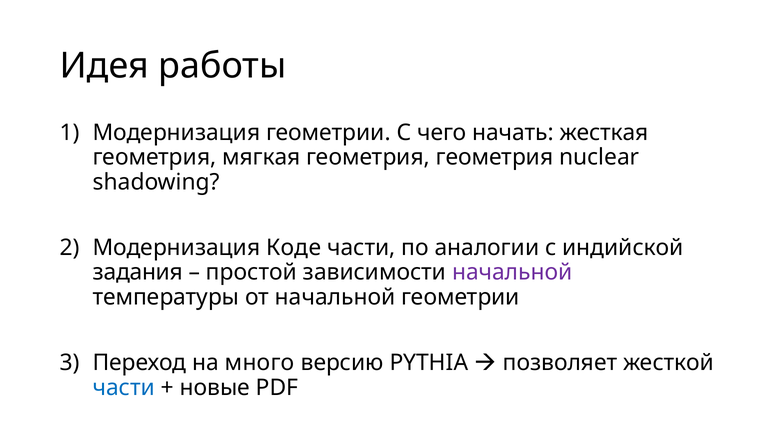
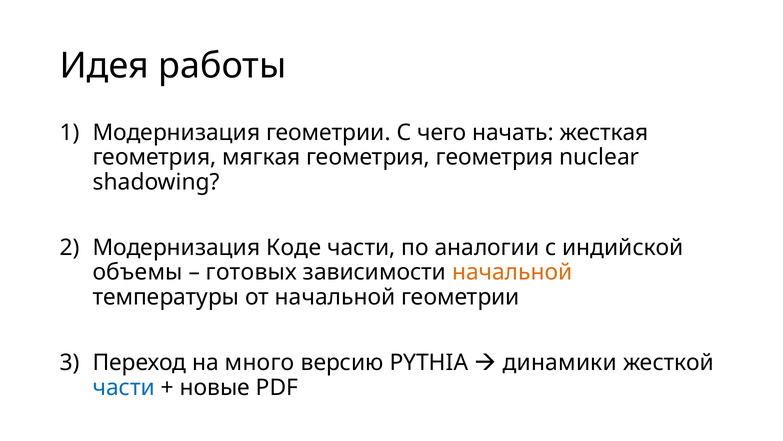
задания: задания -> объемы (138, 272)
простой: простой -> готовых (251, 272)
начальной colour: purple -> orange (512, 272)
позволяет: позволяет -> динамики (560, 362)
